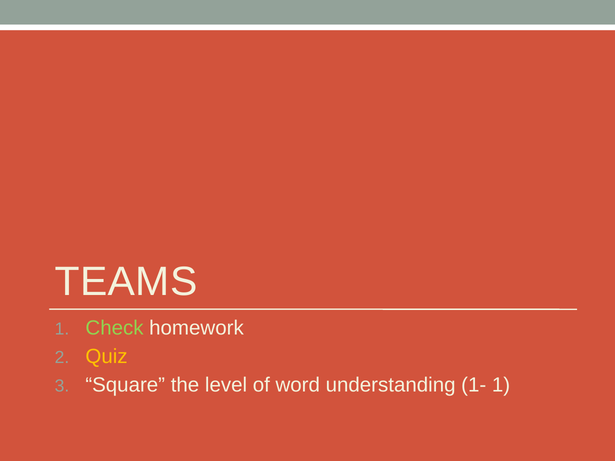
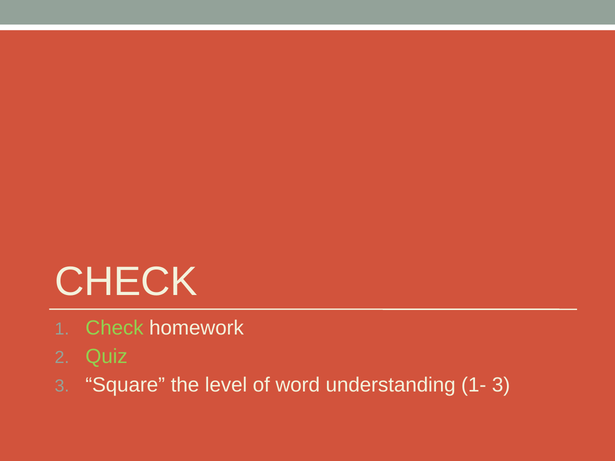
TEAMS: TEAMS -> CHECK (126, 282)
Quiz colour: yellow -> light green (107, 357)
1- 1: 1 -> 3 (501, 385)
